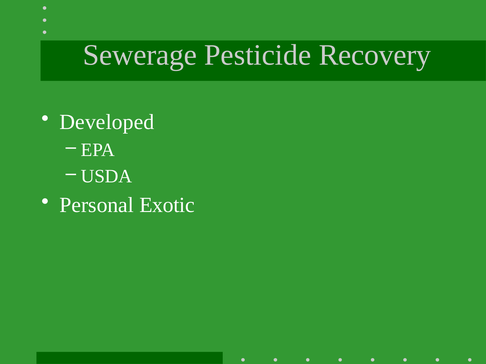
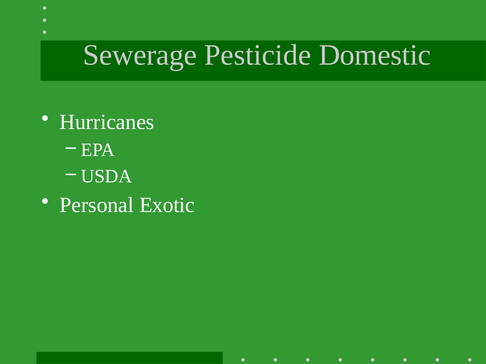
Recovery: Recovery -> Domestic (375, 55)
Developed: Developed -> Hurricanes (107, 122)
